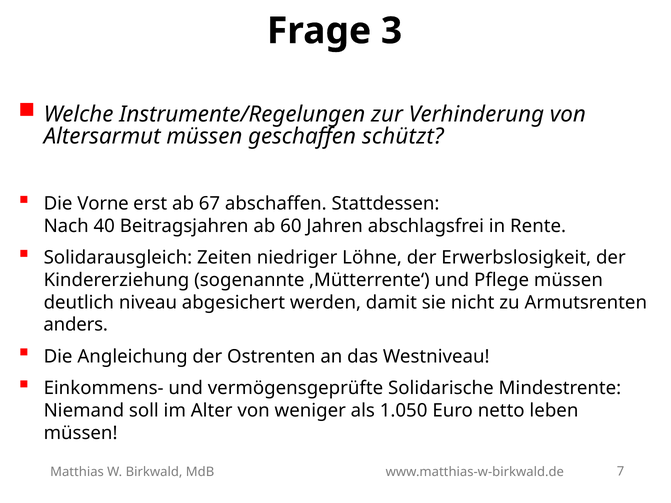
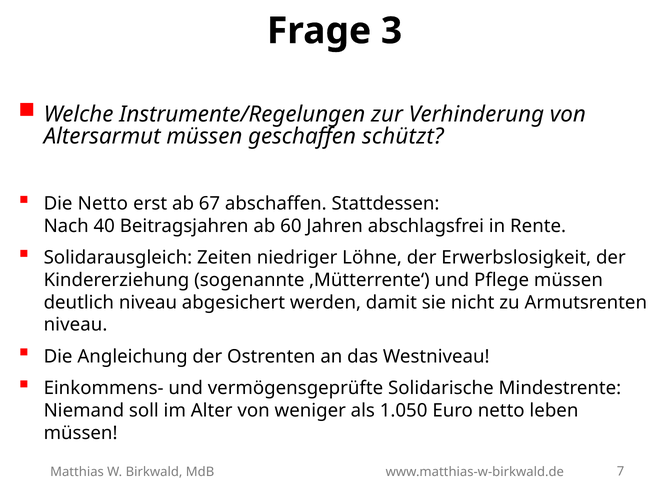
Die Vorne: Vorne -> Netto (103, 204)
anders: anders -> niveau (76, 325)
